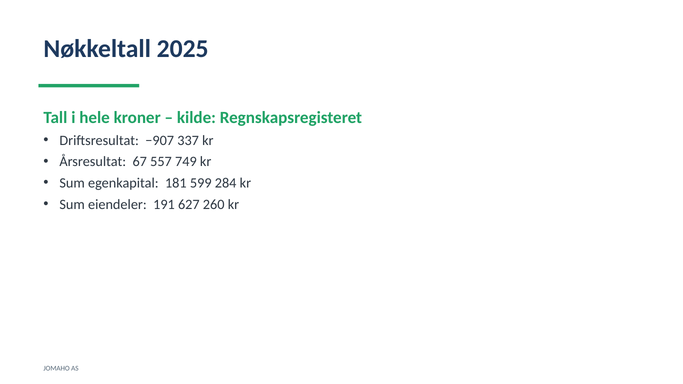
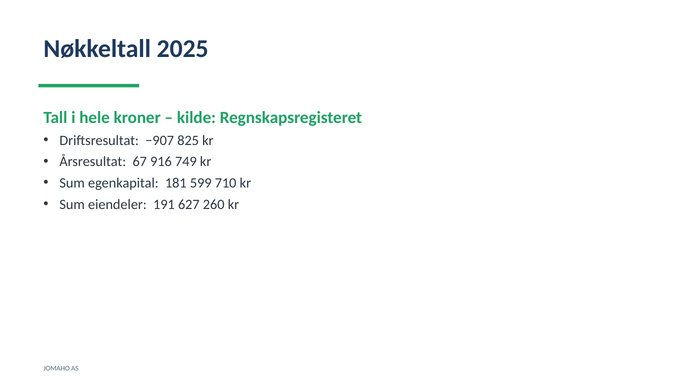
337: 337 -> 825 (188, 140)
557: 557 -> 916 (161, 162)
284: 284 -> 710 (226, 183)
